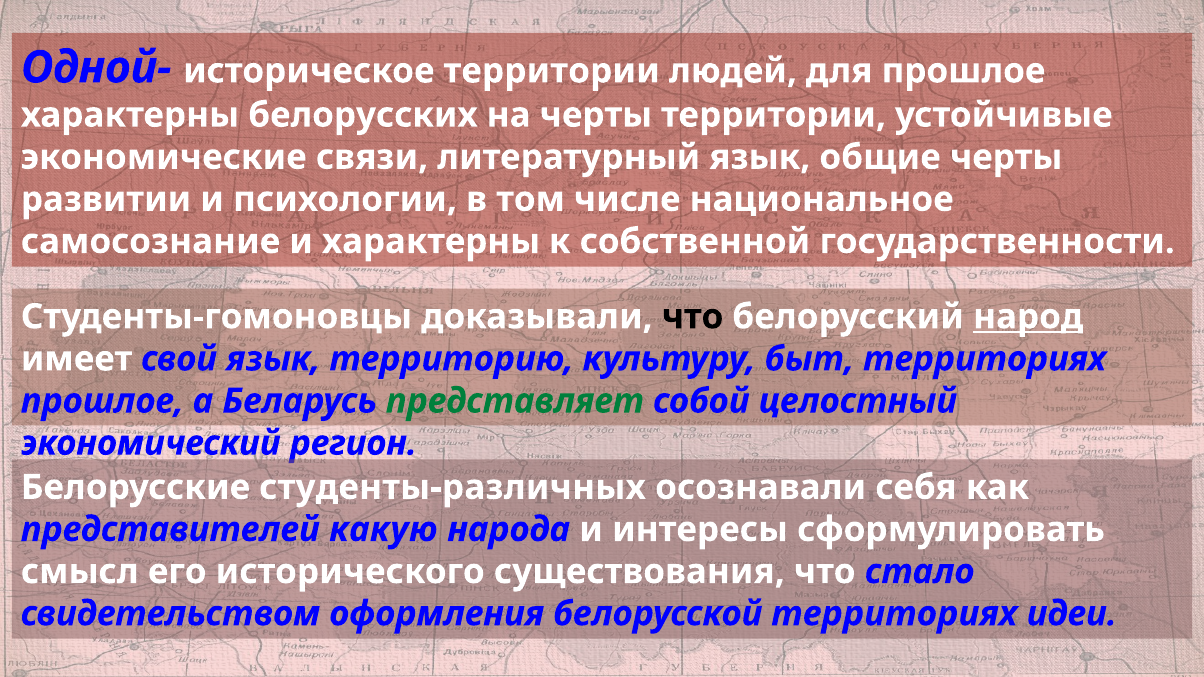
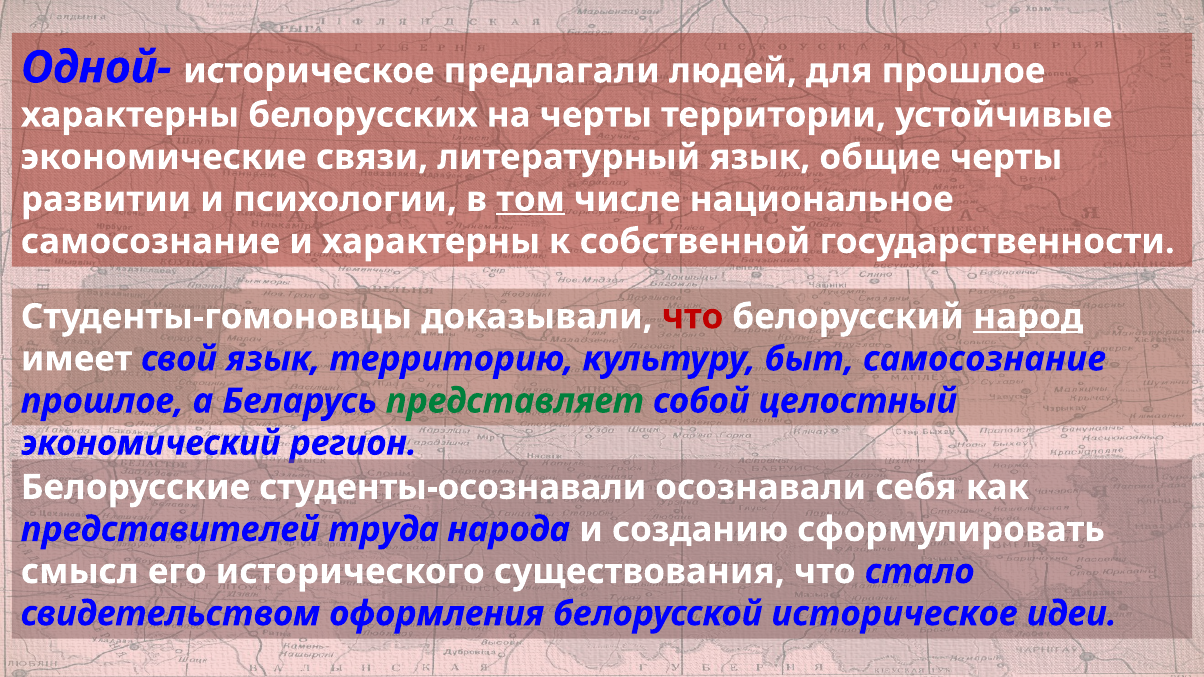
историческое территории: территории -> предлагали (552, 71)
том underline: none -> present (531, 199)
что colour: black -> red (693, 317)
быт территориях: территориях -> самосознание (984, 359)
студенты-различных: студенты-различных -> студенты-осознавали (453, 488)
какую: какую -> труда (384, 530)
интересы: интересы -> созданию (700, 530)
белорусской территориях: территориях -> историческое (894, 614)
